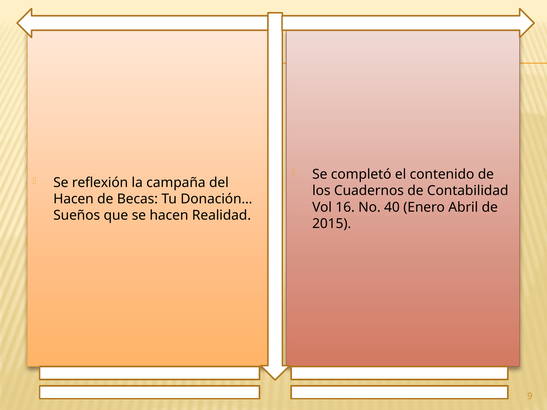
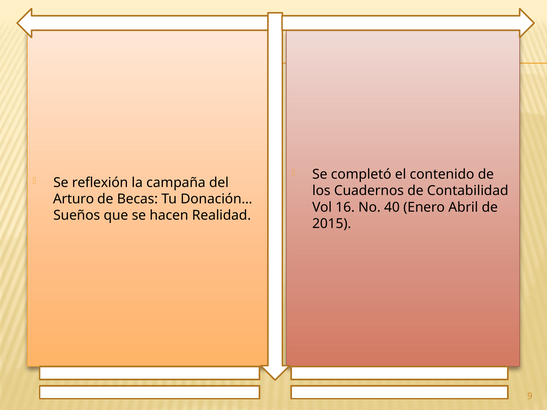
Hacen: Hacen -> Arturo (74, 199)
